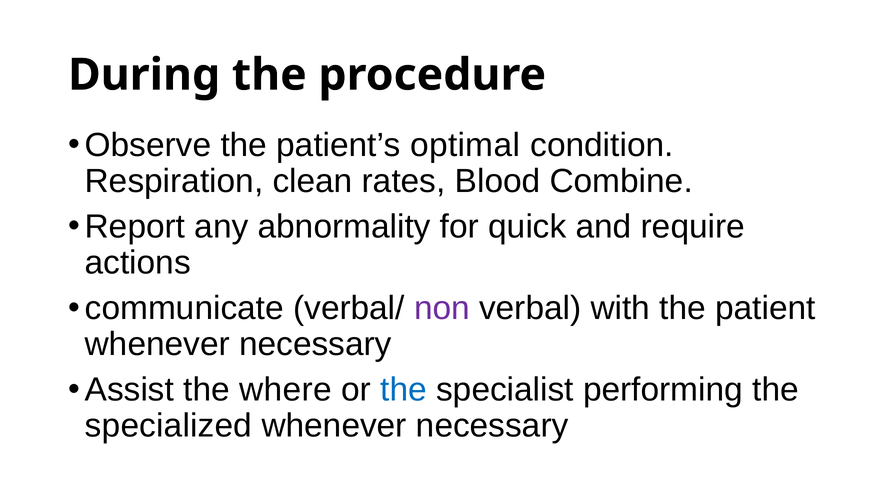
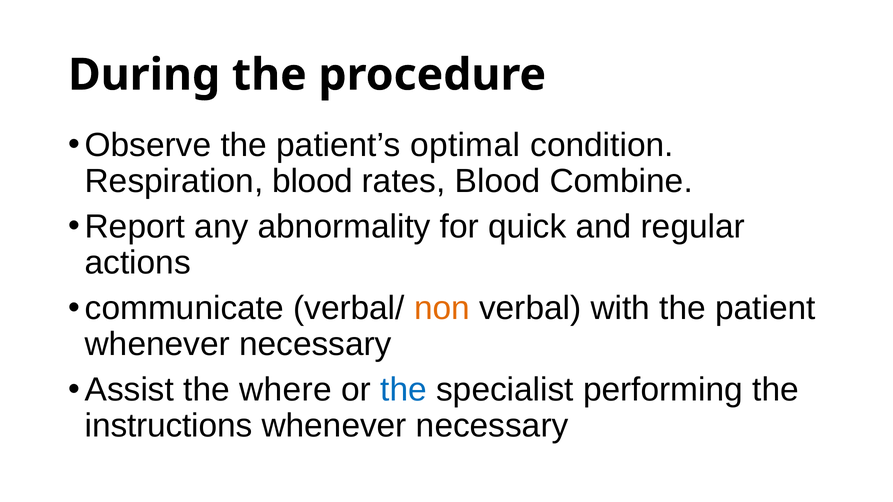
Respiration clean: clean -> blood (313, 181)
require: require -> regular (693, 227)
non colour: purple -> orange (442, 308)
specialized: specialized -> instructions (169, 426)
